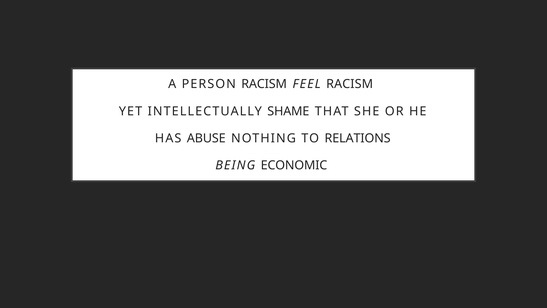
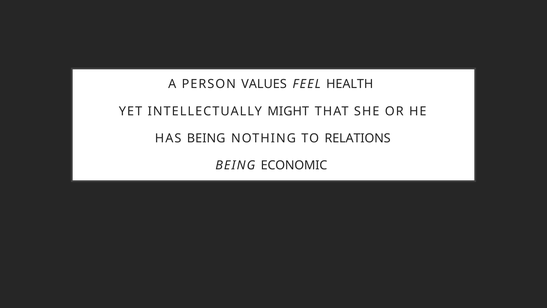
PERSON RACISM: RACISM -> VALUES (264, 84)
FEEL RACISM: RACISM -> HEALTH (350, 84)
SHAME: SHAME -> MIGHT (288, 111)
HAS ABUSE: ABUSE -> BEING (206, 138)
